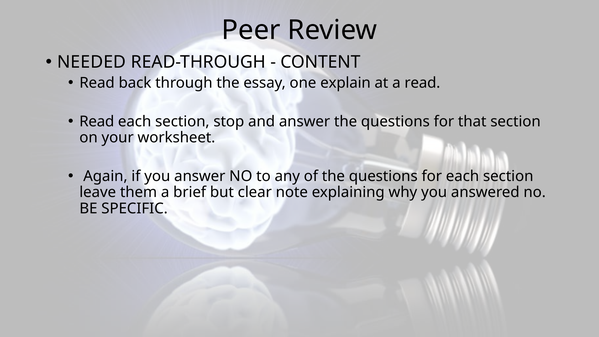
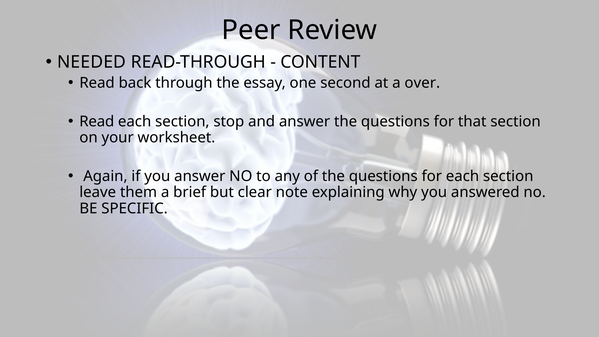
explain: explain -> second (345, 83)
a read: read -> over (422, 83)
